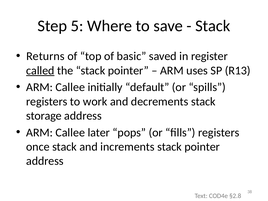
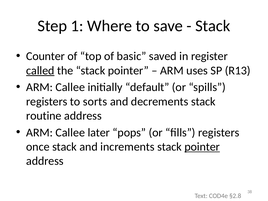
5: 5 -> 1 (77, 26)
Returns: Returns -> Counter (45, 56)
work: work -> sorts (95, 101)
storage: storage -> routine (44, 116)
pointer underline: none -> present (202, 147)
